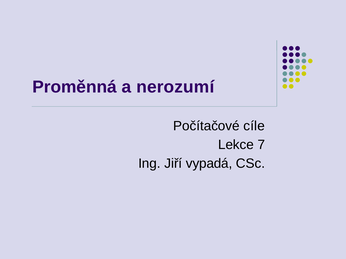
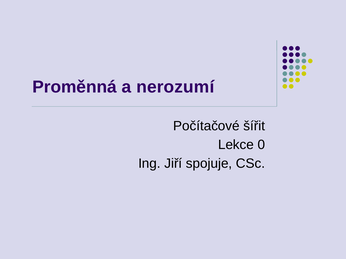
cíle: cíle -> šířit (254, 126)
7: 7 -> 0 (261, 145)
vypadá: vypadá -> spojuje (209, 164)
